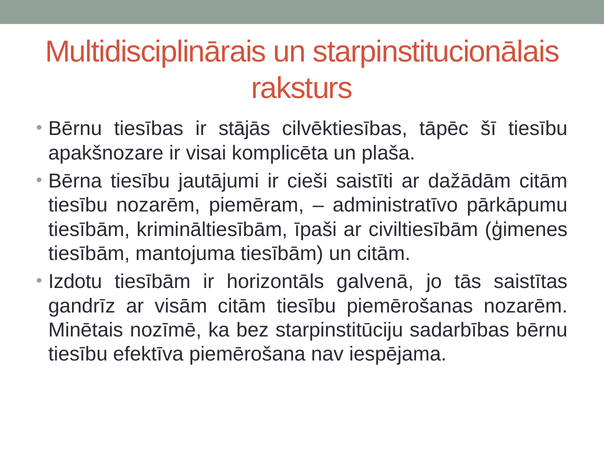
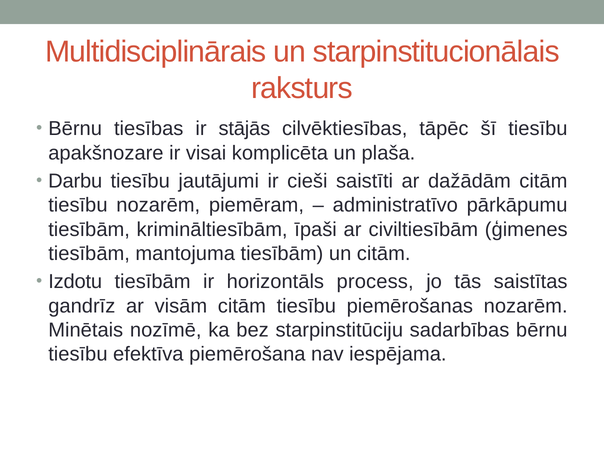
Bērna: Bērna -> Darbu (75, 181)
galvenā: galvenā -> process (375, 282)
